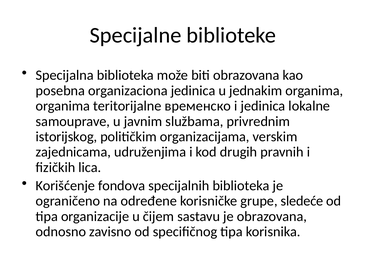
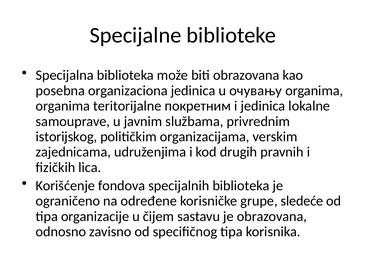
jednakim: jednakim -> очувању (256, 91)
временско: временско -> покретним (198, 106)
